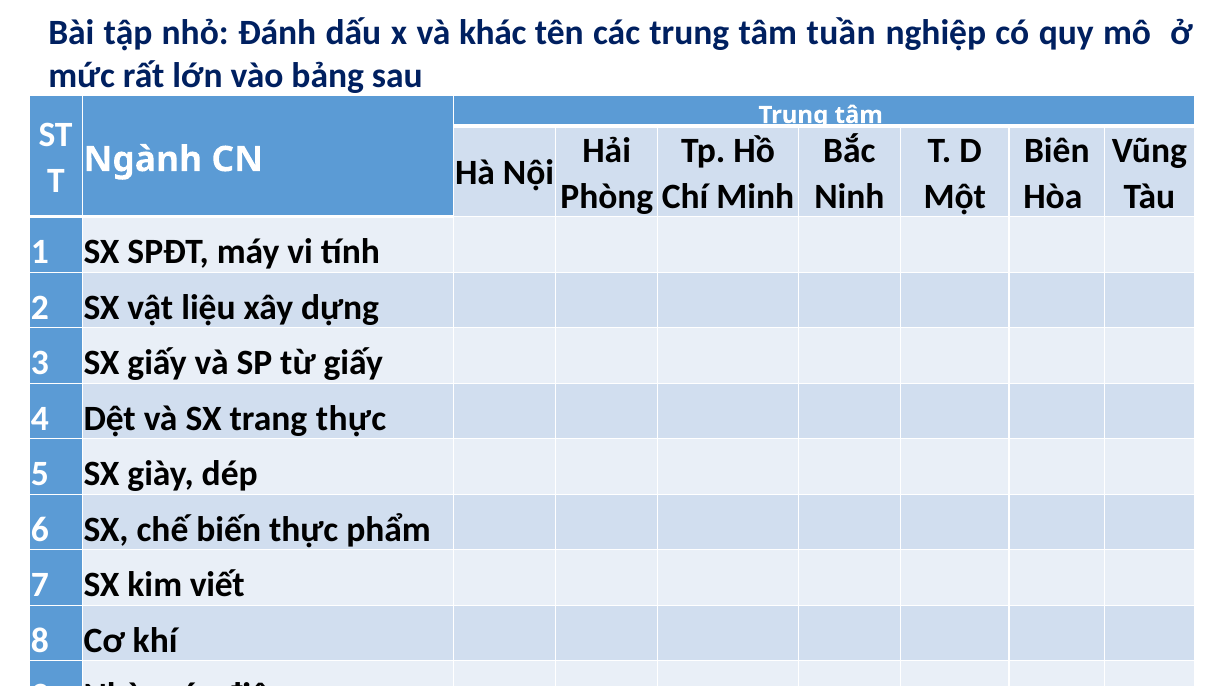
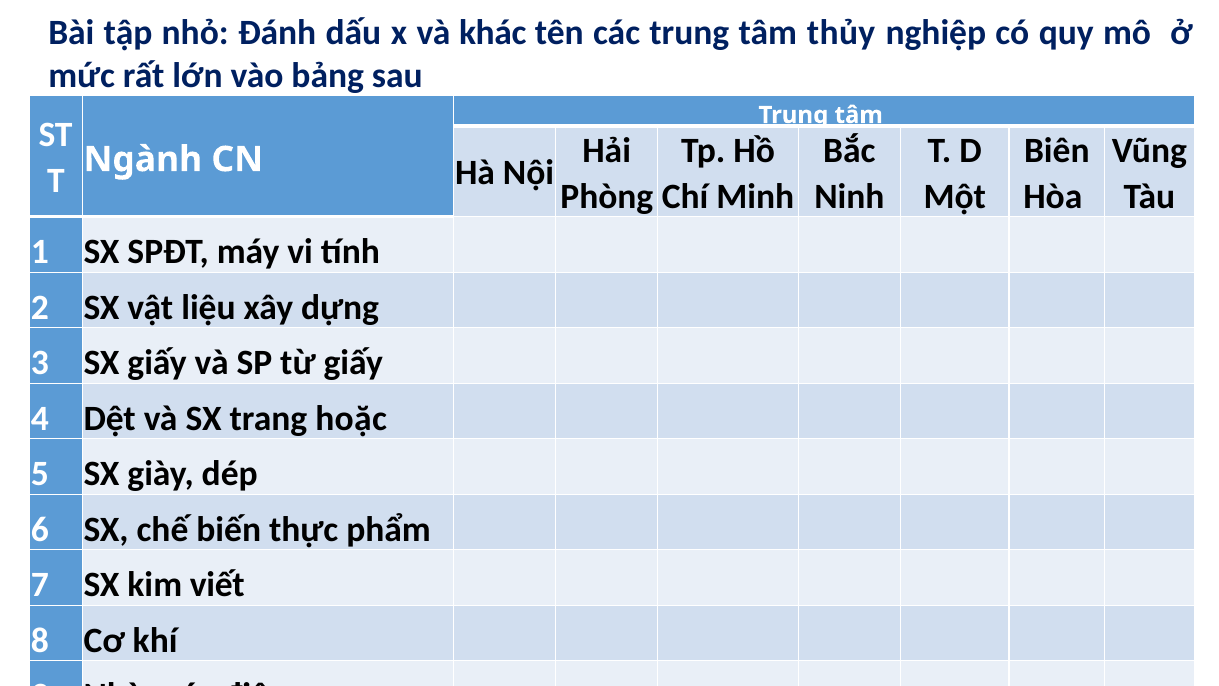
tuần: tuần -> thủy (841, 33)
trang thực: thực -> hoặc (351, 418)
